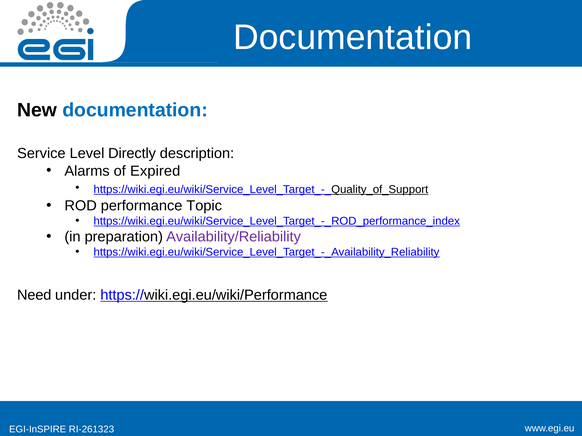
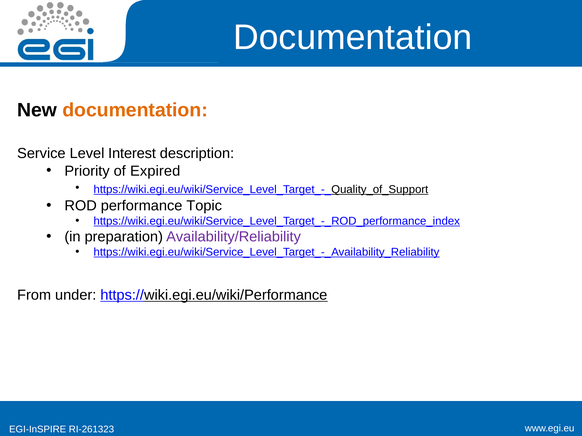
documentation colour: blue -> orange (135, 110)
Directly: Directly -> Interest (132, 154)
Alarms: Alarms -> Priority (87, 171)
Need: Need -> From (34, 295)
